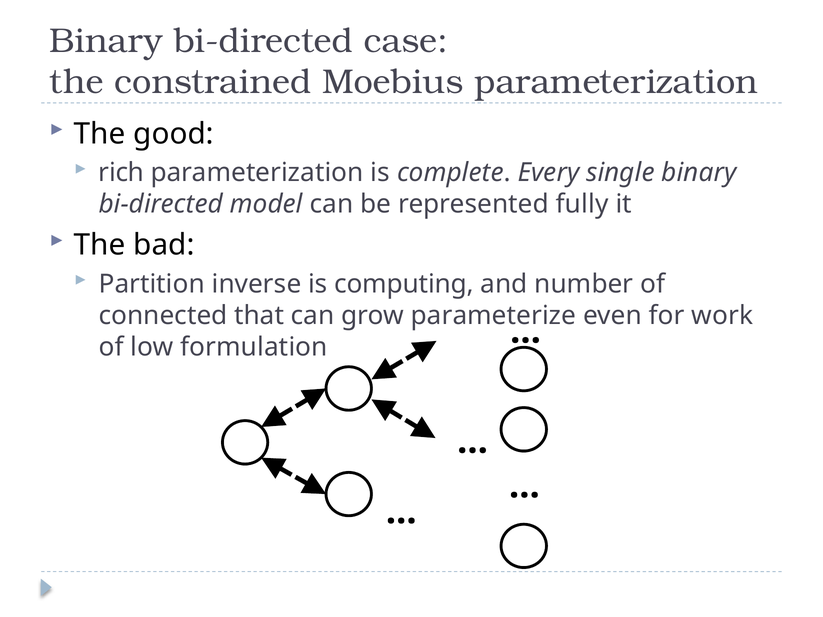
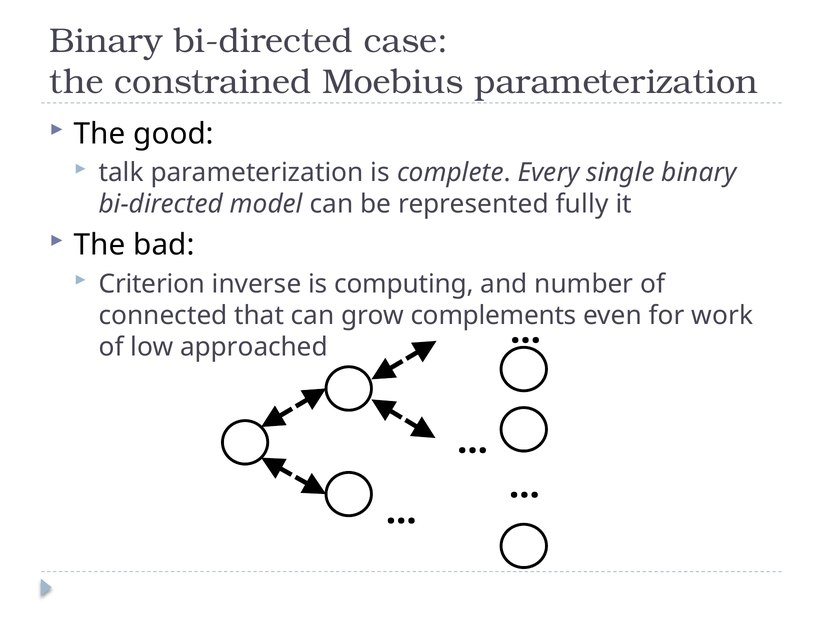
rich: rich -> talk (121, 173)
Partition: Partition -> Criterion (152, 284)
parameterize: parameterize -> complements (494, 316)
formulation: formulation -> approached (254, 347)
